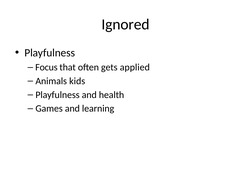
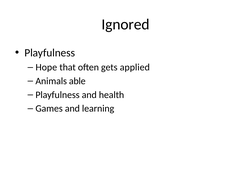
Focus: Focus -> Hope (46, 67)
kids: kids -> able (77, 81)
